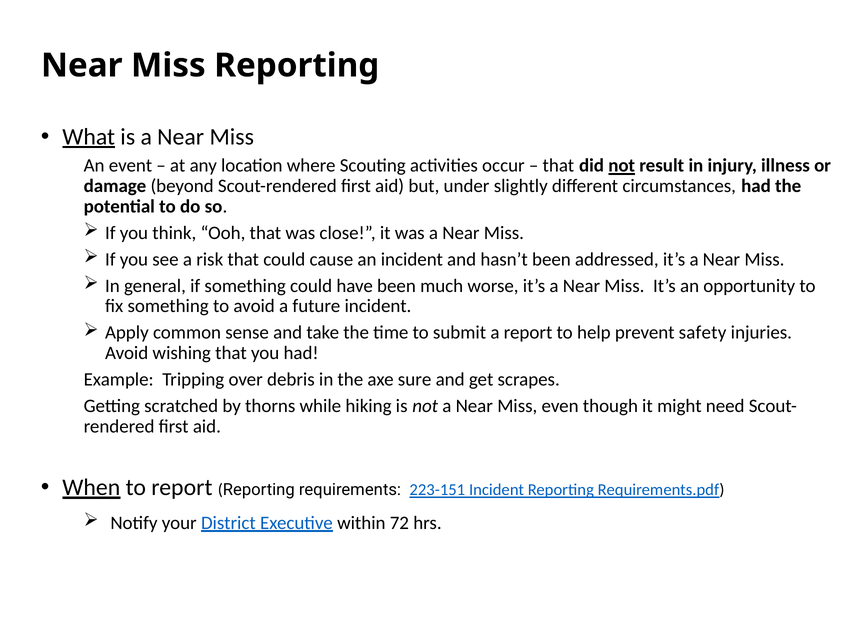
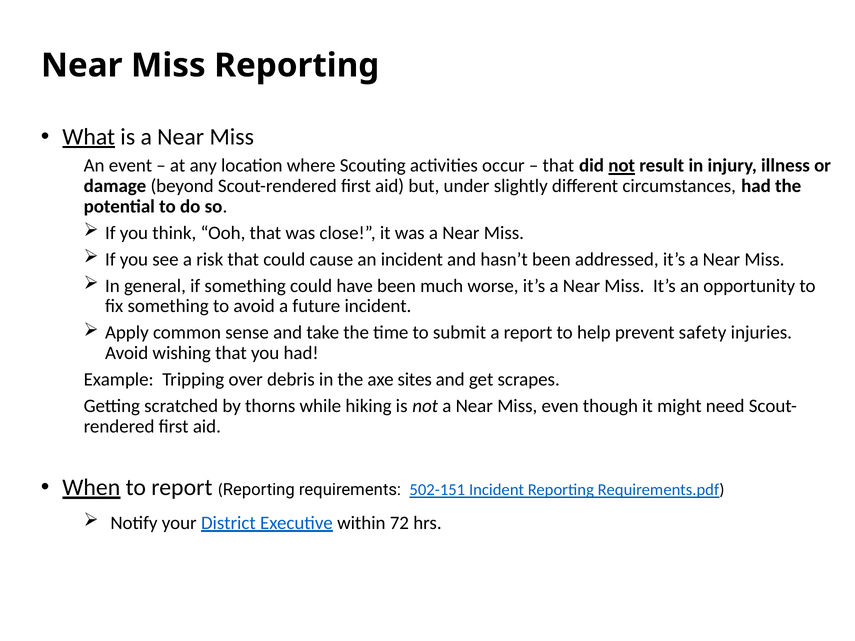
sure: sure -> sites (415, 380)
223-151: 223-151 -> 502-151 (437, 490)
